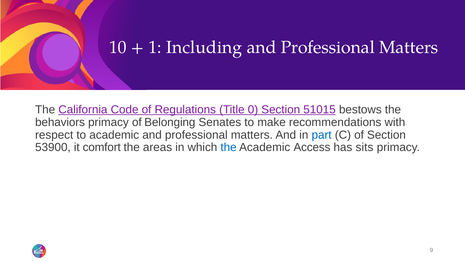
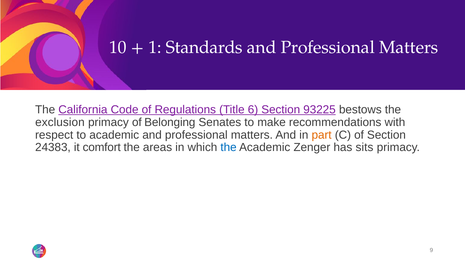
Including: Including -> Standards (204, 47)
0: 0 -> 6 (253, 110)
51015: 51015 -> 93225 (319, 110)
behaviors: behaviors -> exclusion (60, 122)
part colour: blue -> orange (322, 135)
53900: 53900 -> 24383 (53, 147)
Access: Access -> Zenger (312, 147)
